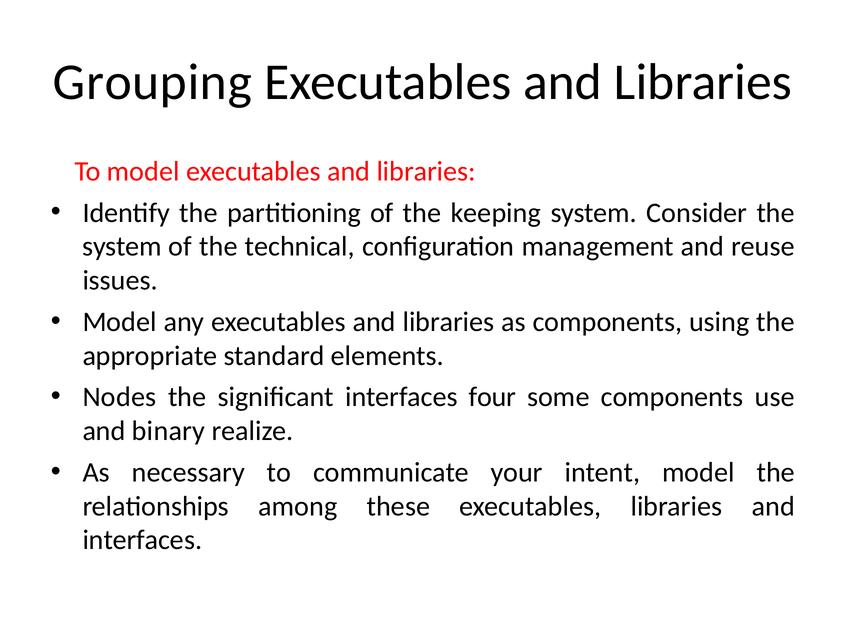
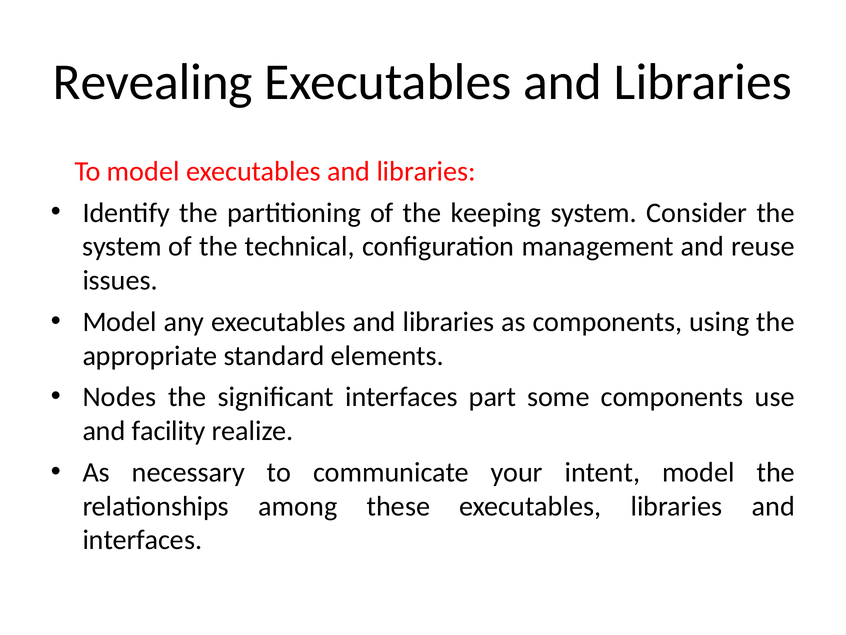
Grouping: Grouping -> Revealing (153, 82)
four: four -> part (492, 397)
binary: binary -> facility (169, 431)
